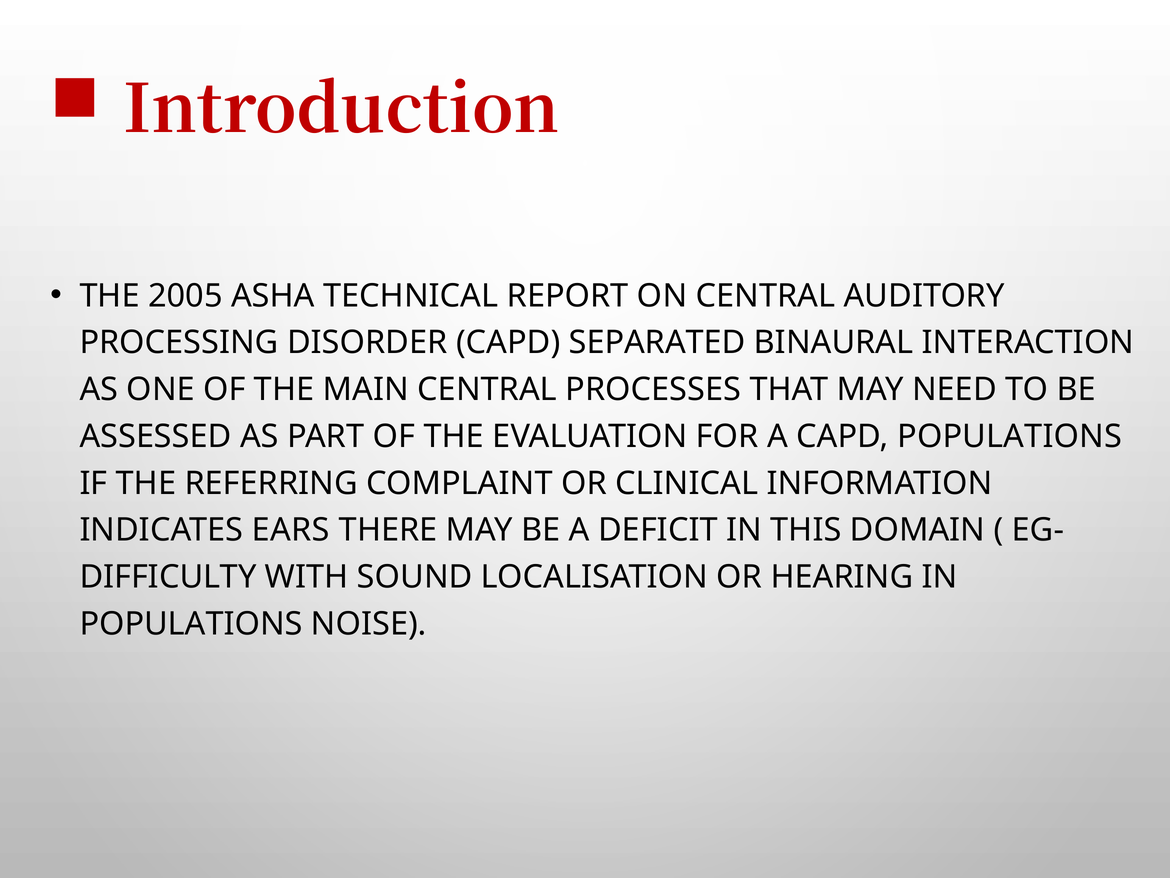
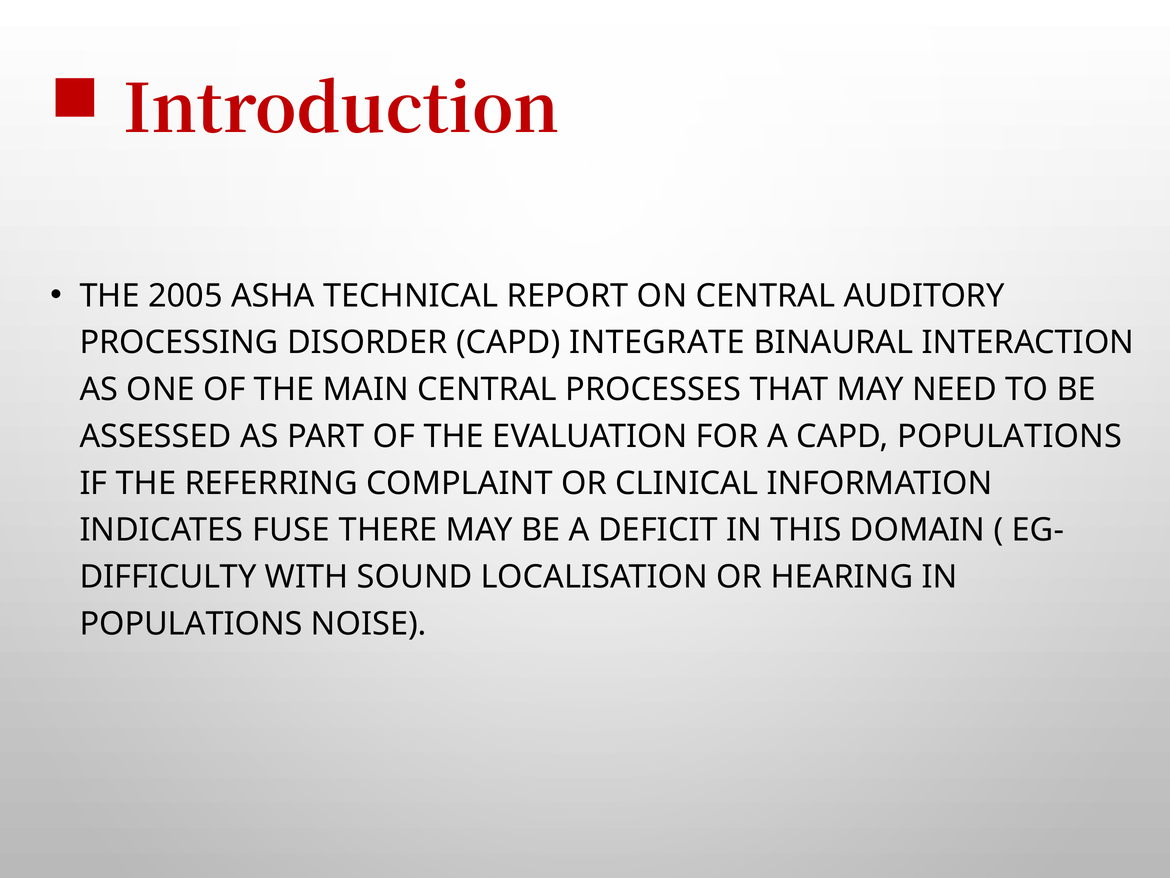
SEPARATED: SEPARATED -> INTEGRATE (657, 343)
EARS: EARS -> FUSE (291, 530)
